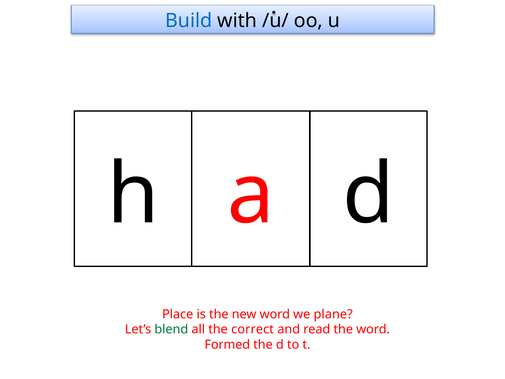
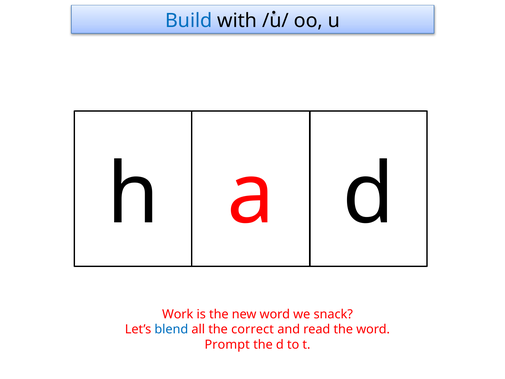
Place: Place -> Work (178, 314)
plane: plane -> snack (333, 314)
blend colour: green -> blue (171, 329)
Formed: Formed -> Prompt (227, 344)
